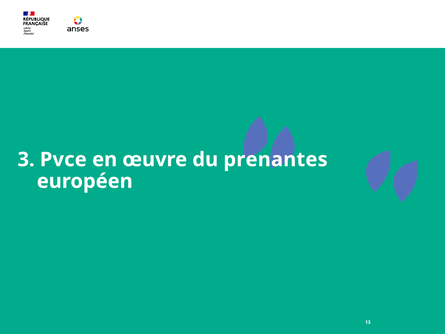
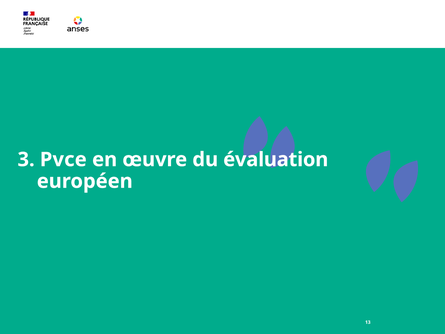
prenantes: prenantes -> évaluation (276, 159)
